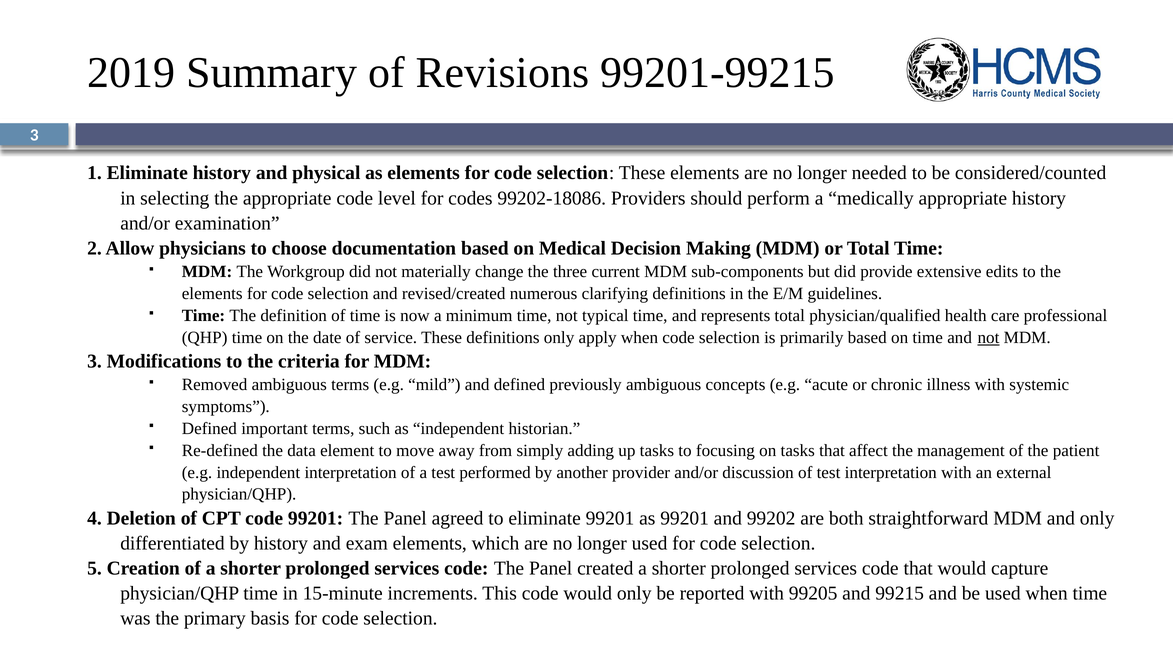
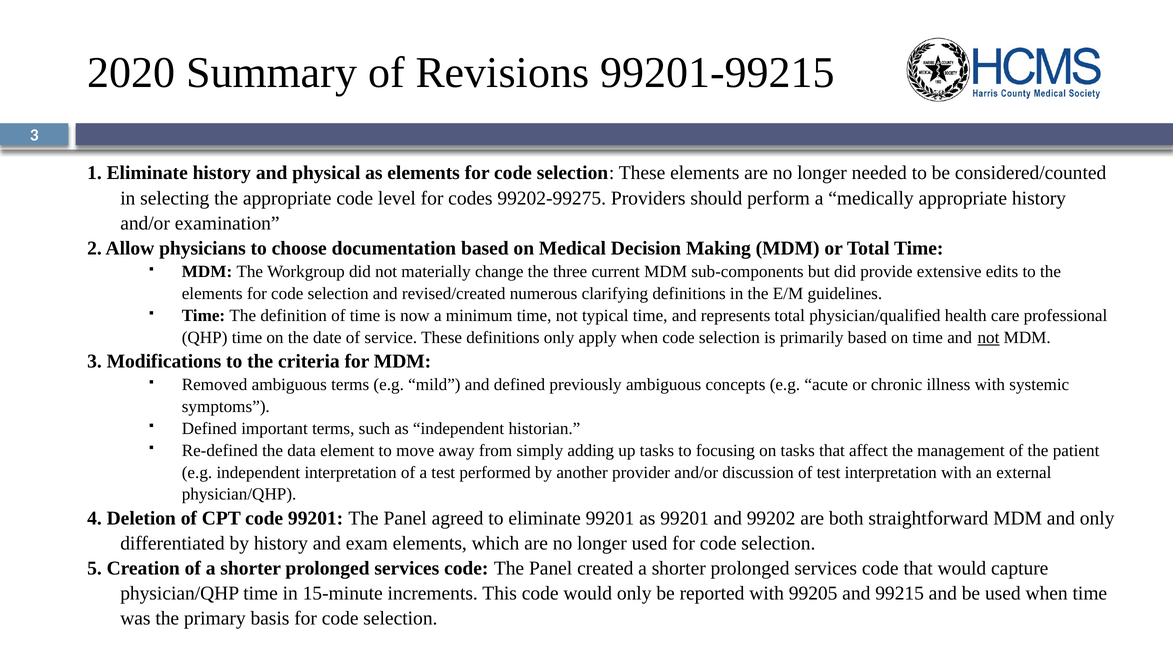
2019: 2019 -> 2020 (131, 73)
99202-18086: 99202-18086 -> 99202-99275 (552, 198)
